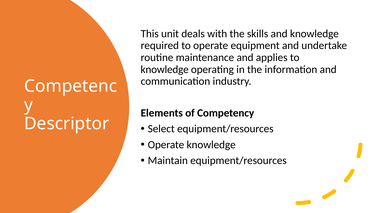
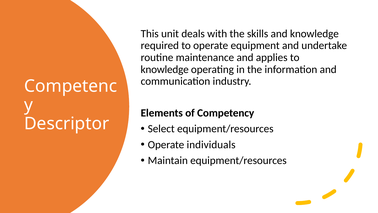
Operate knowledge: knowledge -> individuals (211, 144)
